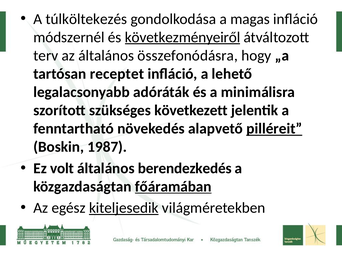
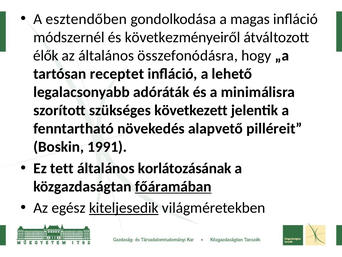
túlköltekezés: túlköltekezés -> esztendőben (86, 19)
következményeiről underline: present -> none (183, 37)
terv: terv -> élők (46, 55)
pilléreit underline: present -> none (274, 128)
1987: 1987 -> 1991 (107, 147)
volt: volt -> tett (62, 168)
berendezkedés: berendezkedés -> korlátozásának (185, 168)
